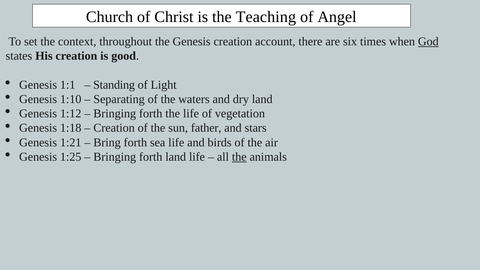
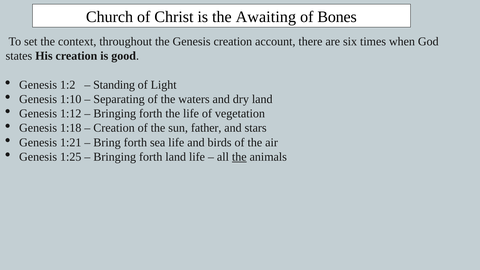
Teaching: Teaching -> Awaiting (266, 17)
Angel: Angel -> Bones (337, 17)
God underline: present -> none (428, 42)
1:1: 1:1 -> 1:2 (68, 85)
